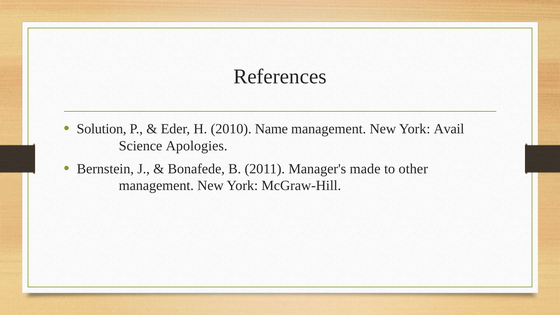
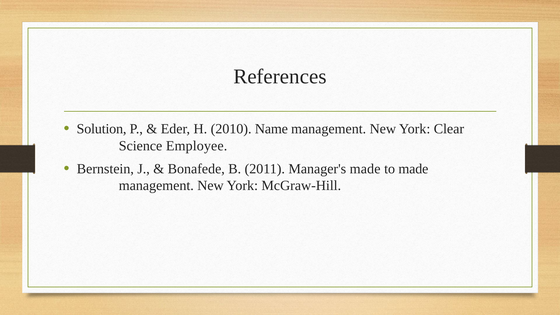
Avail: Avail -> Clear (449, 129)
Apologies: Apologies -> Employee (197, 146)
to other: other -> made (413, 169)
